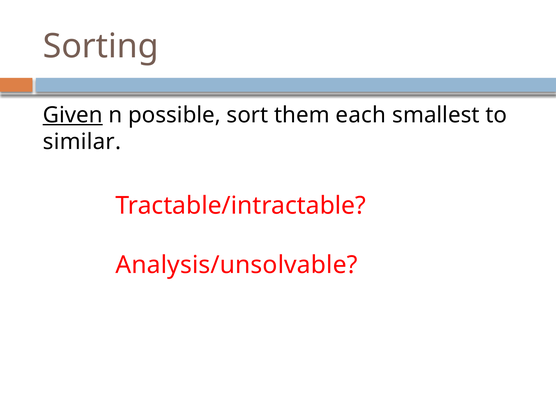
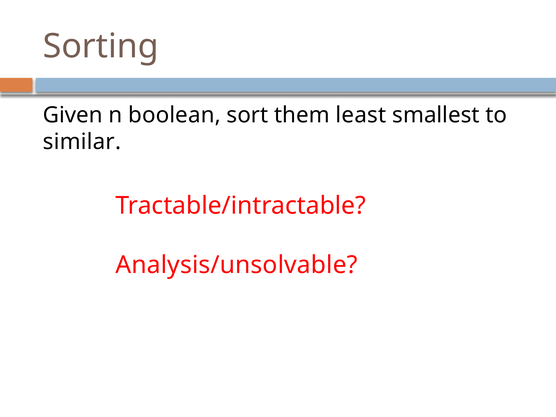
Given underline: present -> none (73, 115)
possible: possible -> boolean (174, 115)
each: each -> least (361, 115)
